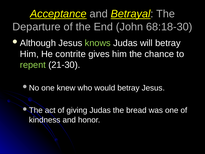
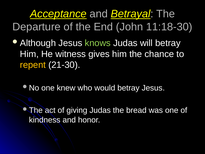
68:18-30: 68:18-30 -> 11:18-30 (169, 27)
contrite: contrite -> witness (71, 54)
repent colour: light green -> yellow (33, 65)
